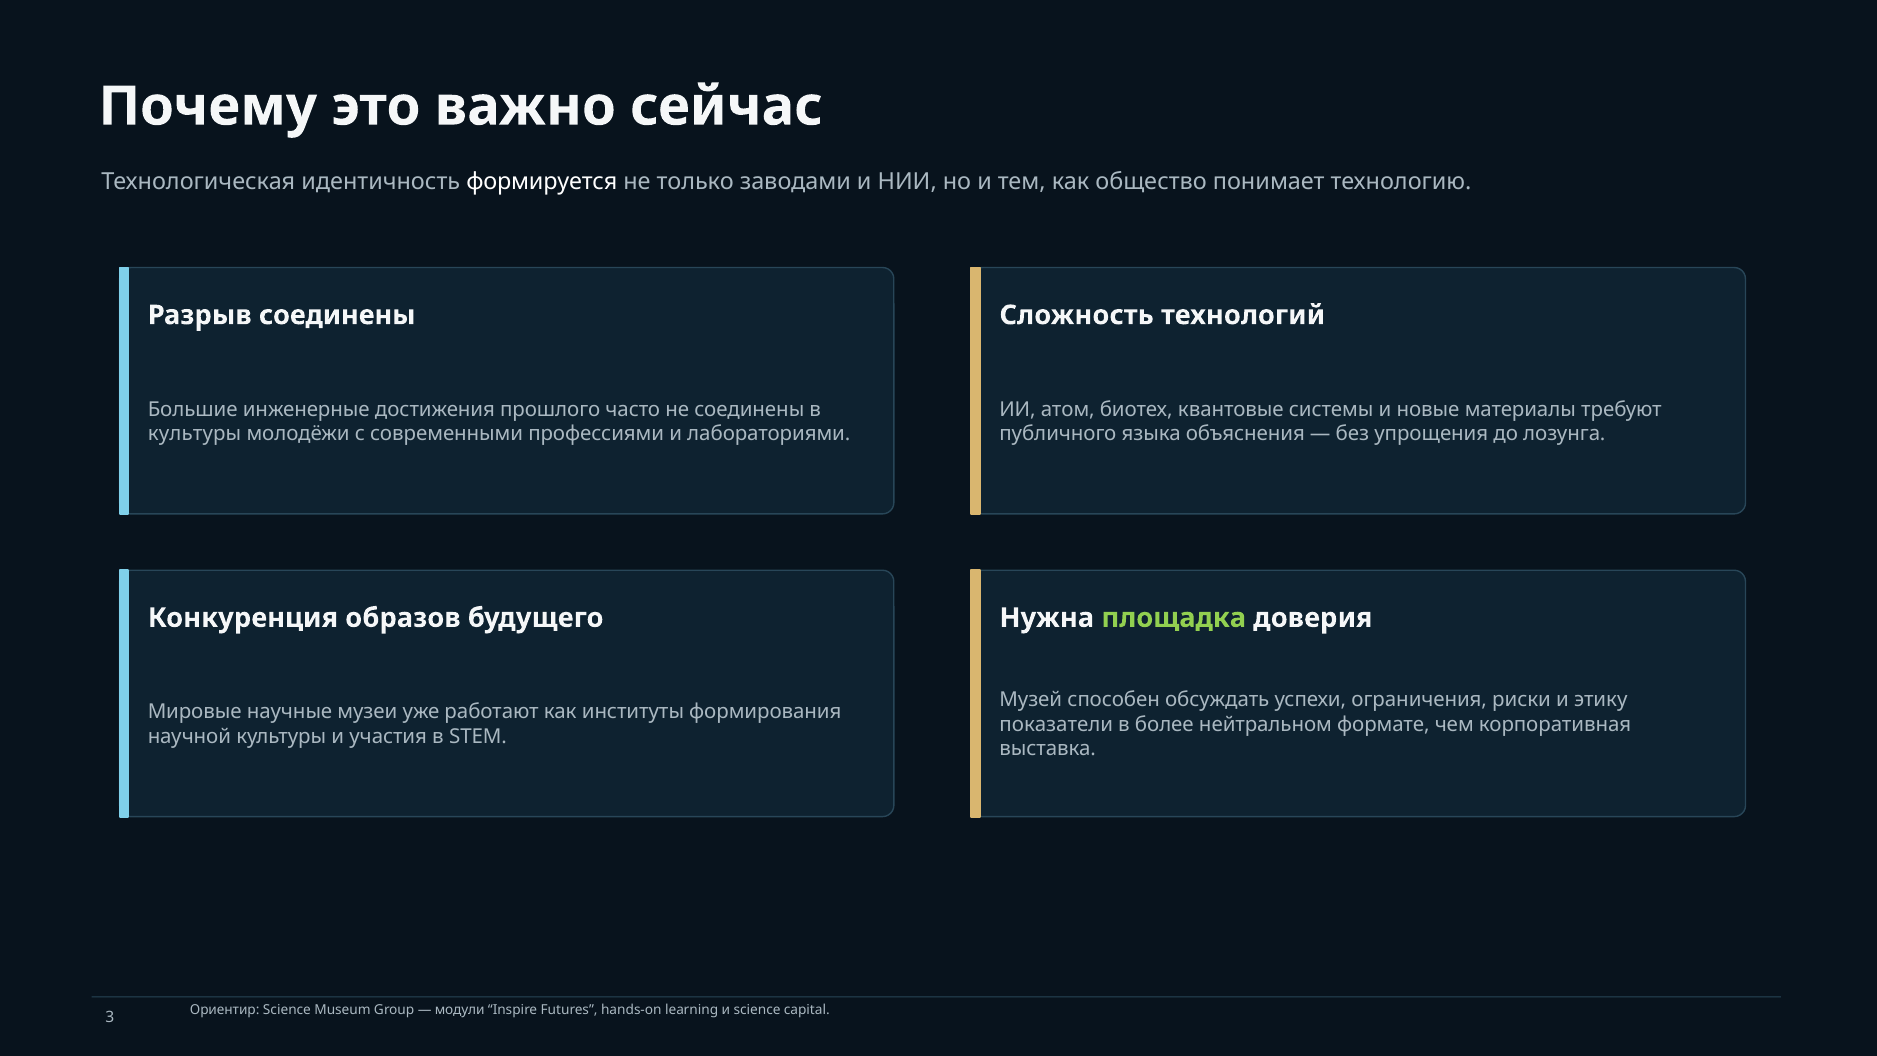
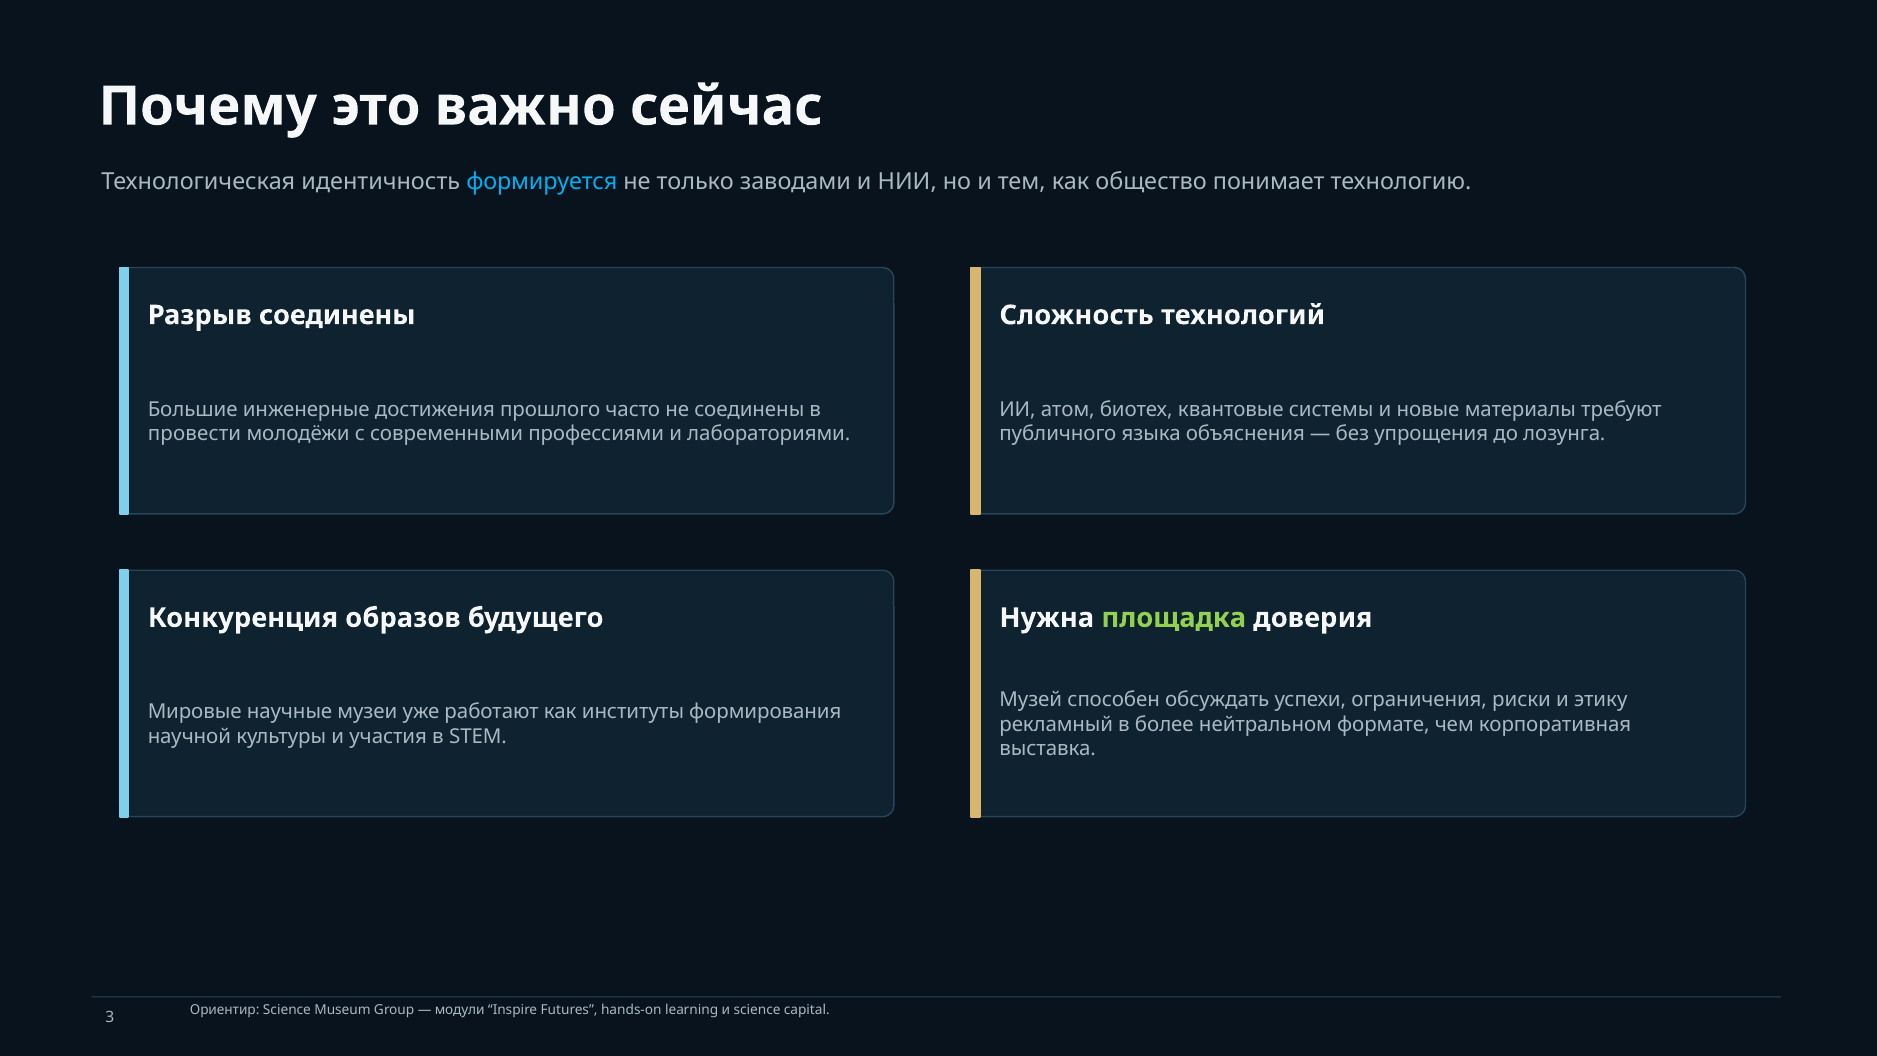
формируется colour: white -> light blue (542, 182)
культуры: культуры -> провести (195, 434)
показатели: показатели -> рекламный (1056, 724)
